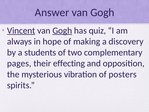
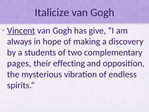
Answer: Answer -> Italicize (52, 12)
Gogh underline: present -> none (62, 31)
quiz: quiz -> give (97, 31)
posters: posters -> endless (123, 74)
